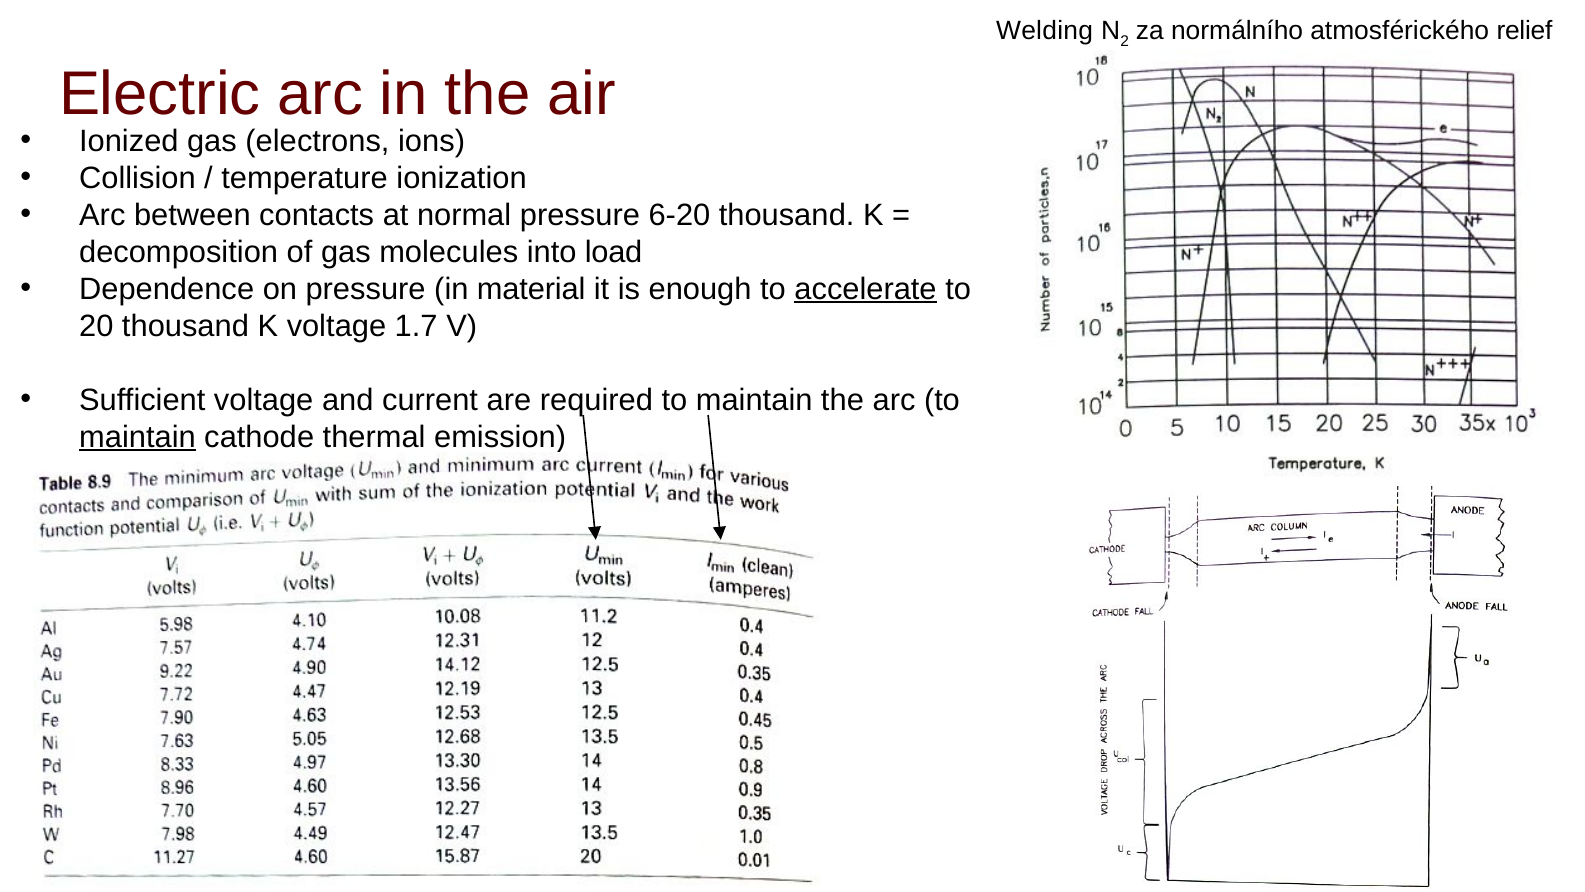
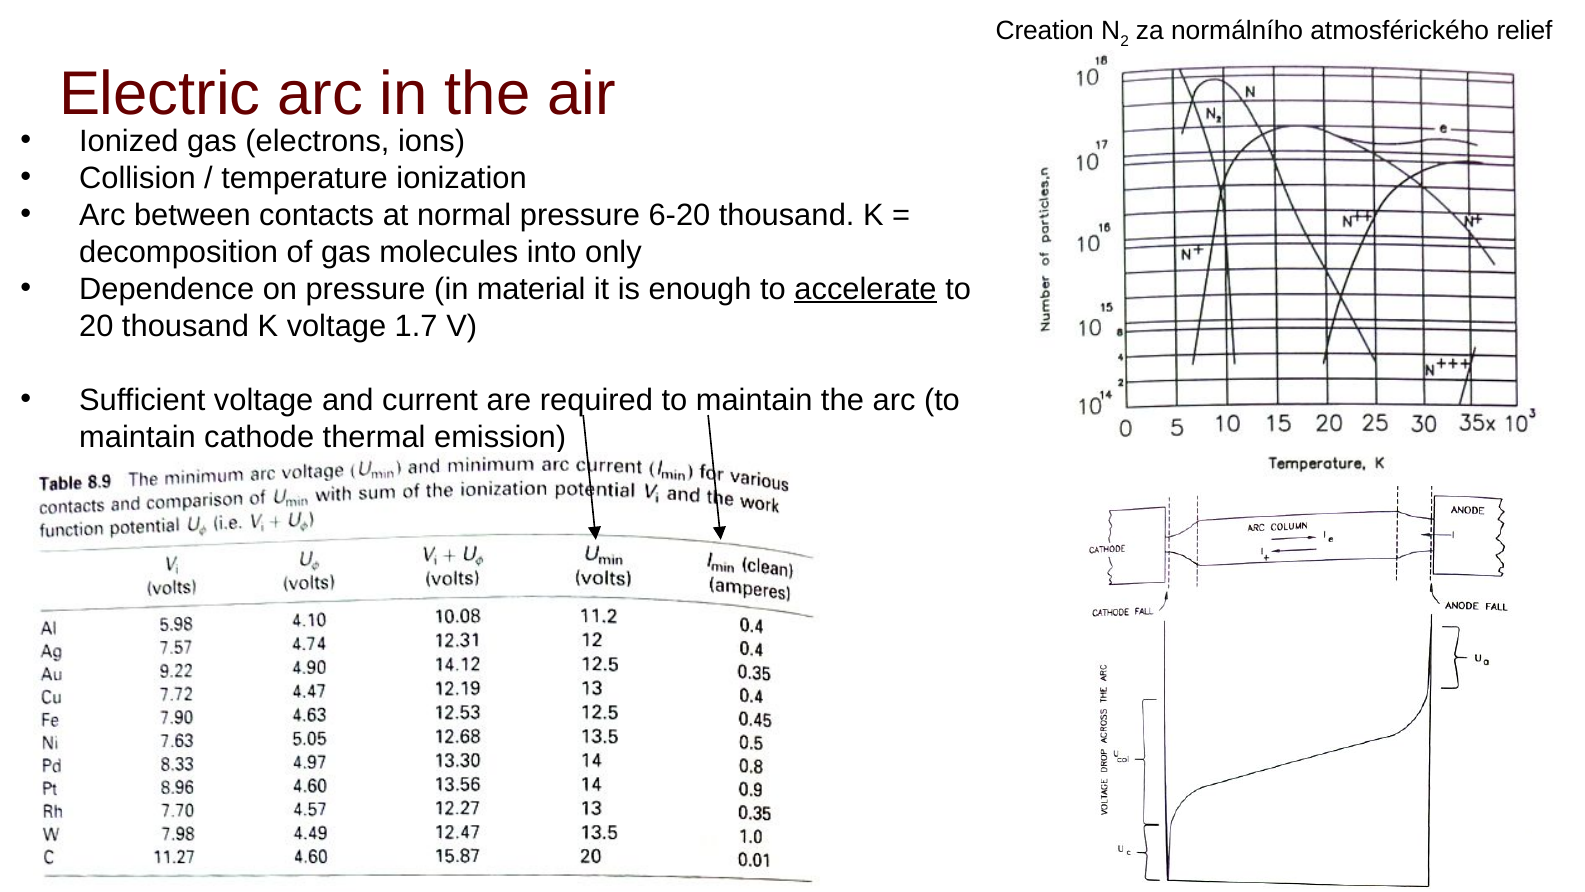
Welding: Welding -> Creation (1045, 31)
load: load -> only (613, 252)
maintain underline: present -> none (137, 437)
